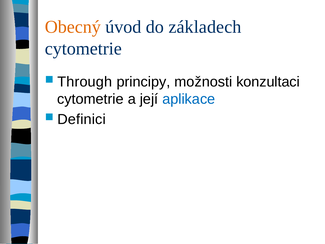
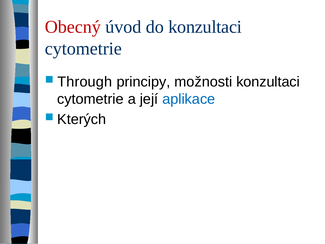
Obecný colour: orange -> red (73, 27)
do základech: základech -> konzultaci (205, 27)
Definici: Definici -> Kterých (82, 119)
